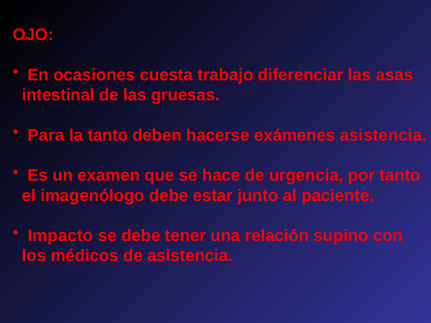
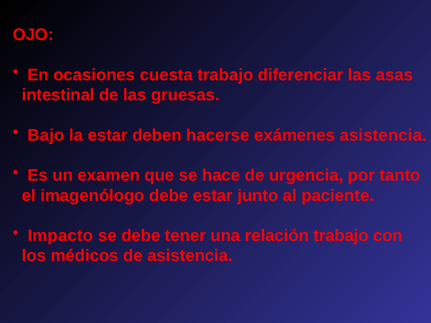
Para: Para -> Bajo (46, 135)
la tanto: tanto -> estar (108, 135)
relación supino: supino -> trabajo (341, 236)
